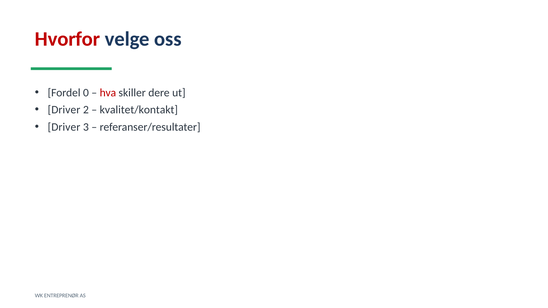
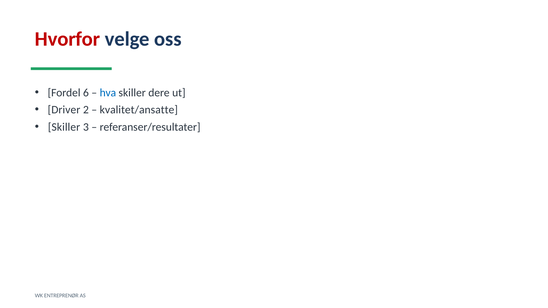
0: 0 -> 6 (86, 93)
hva colour: red -> blue (108, 93)
kvalitet/kontakt: kvalitet/kontakt -> kvalitet/ansatte (139, 110)
Driver: Driver -> Skiller (64, 127)
